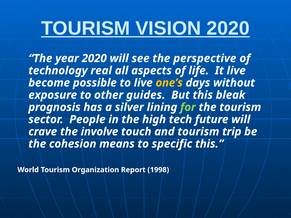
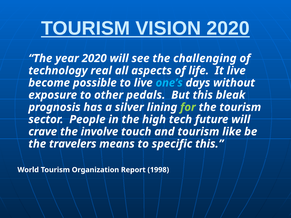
perspective: perspective -> challenging (205, 58)
one’s colour: yellow -> light blue (169, 83)
guides: guides -> pedals (146, 95)
trip: trip -> like (232, 132)
cohesion: cohesion -> travelers (73, 144)
